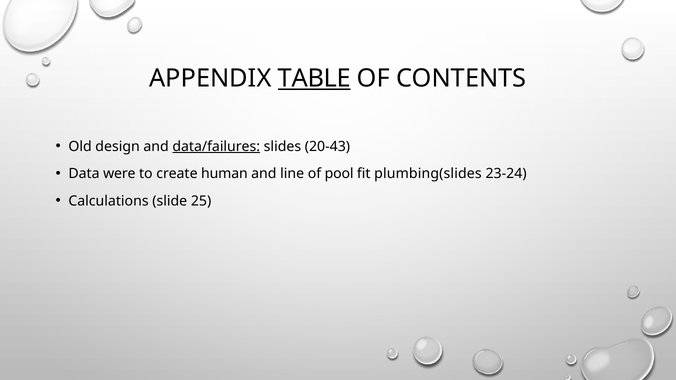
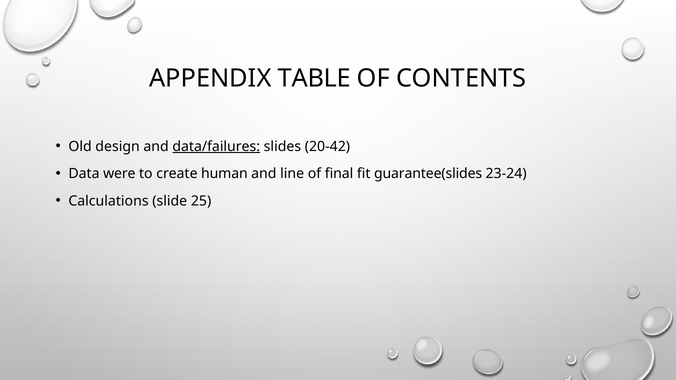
TABLE underline: present -> none (314, 78)
20-43: 20-43 -> 20-42 (327, 147)
pool: pool -> final (339, 174)
plumbing(slides: plumbing(slides -> guarantee(slides (428, 174)
